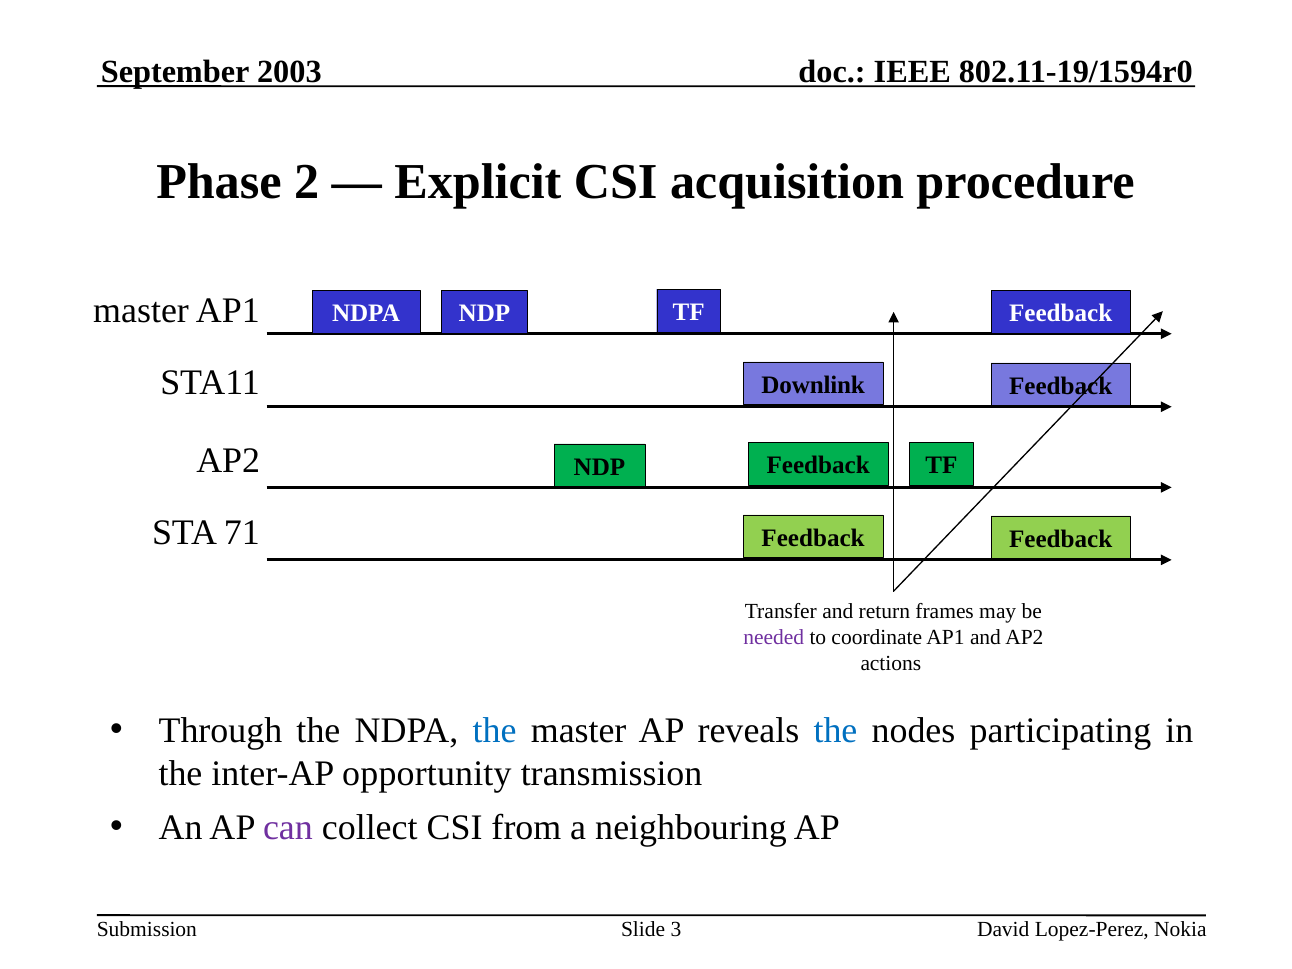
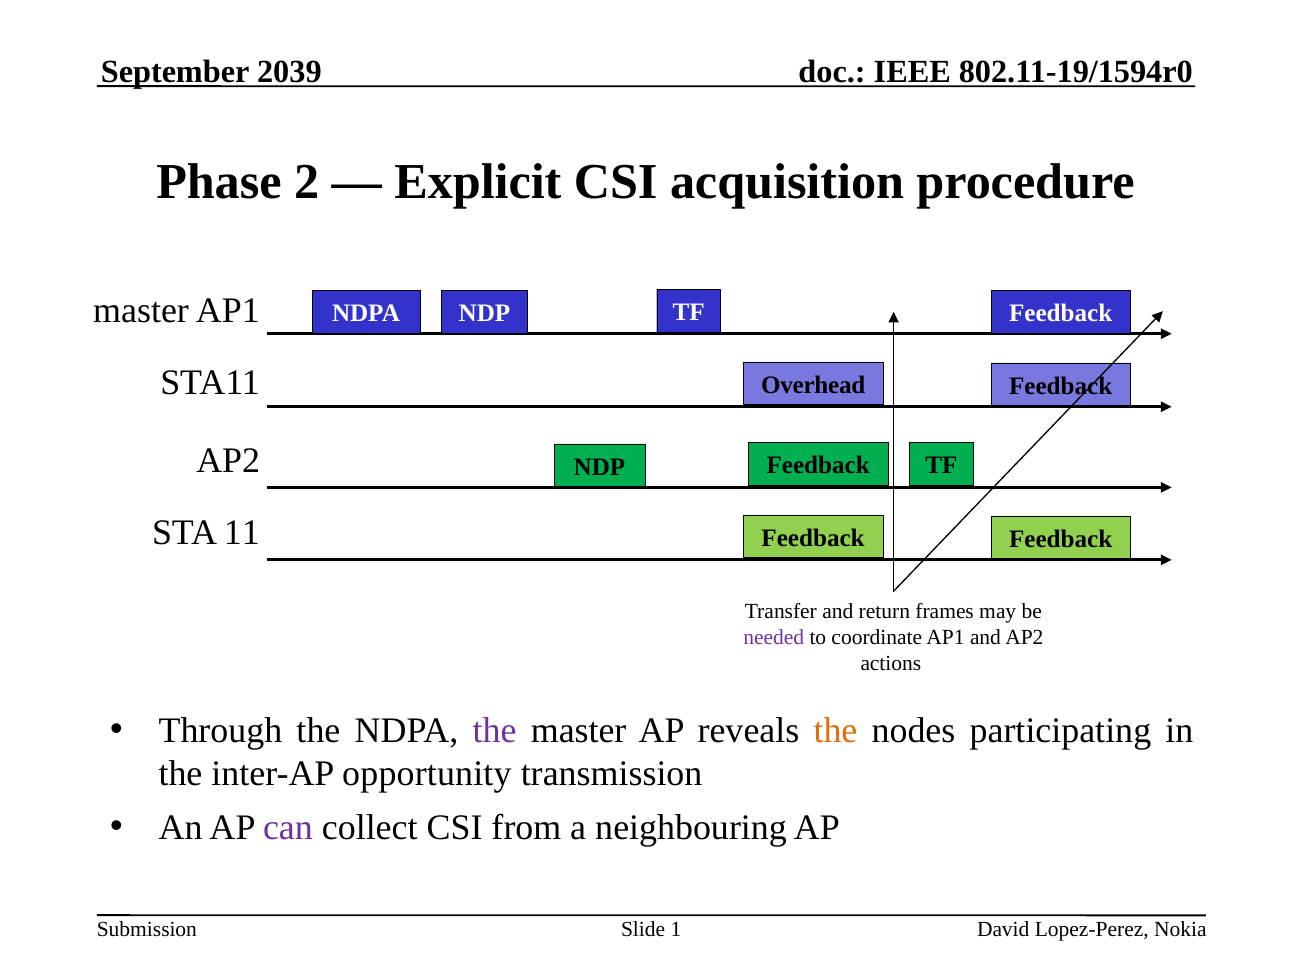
2003: 2003 -> 2039 (289, 72)
Downlink: Downlink -> Overhead (813, 385)
71: 71 -> 11 (242, 533)
the colour: blue -> purple (495, 730)
the colour: blue -> orange (835, 730)
3: 3 -> 1 (676, 929)
